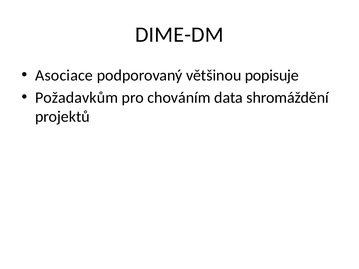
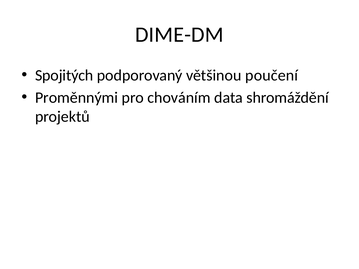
Asociace: Asociace -> Spojitých (64, 75)
popisuje: popisuje -> poučení (272, 75)
Požadavkům: Požadavkům -> Proměnnými (77, 98)
